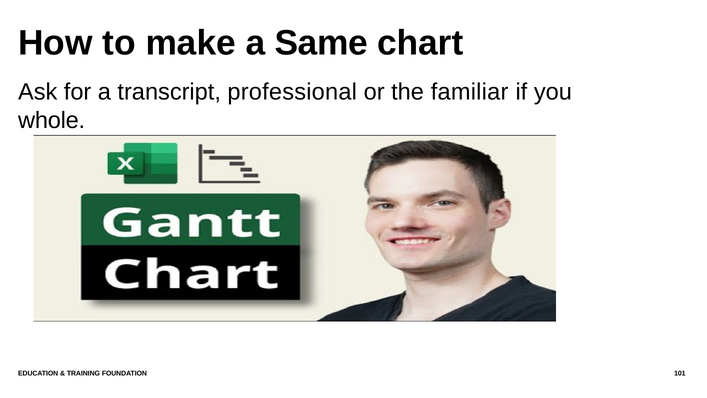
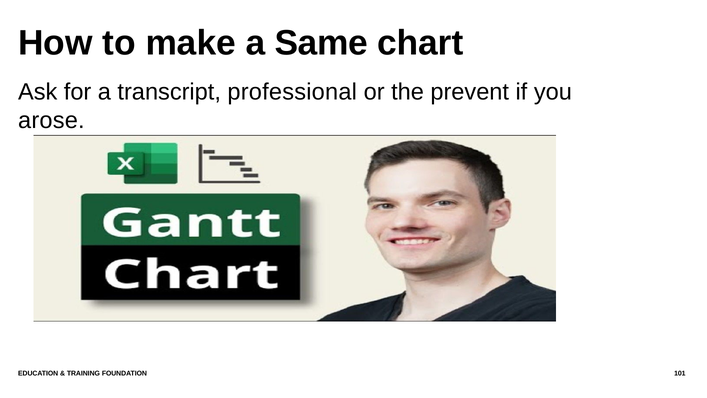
familiar: familiar -> prevent (470, 92)
whole: whole -> arose (51, 120)
